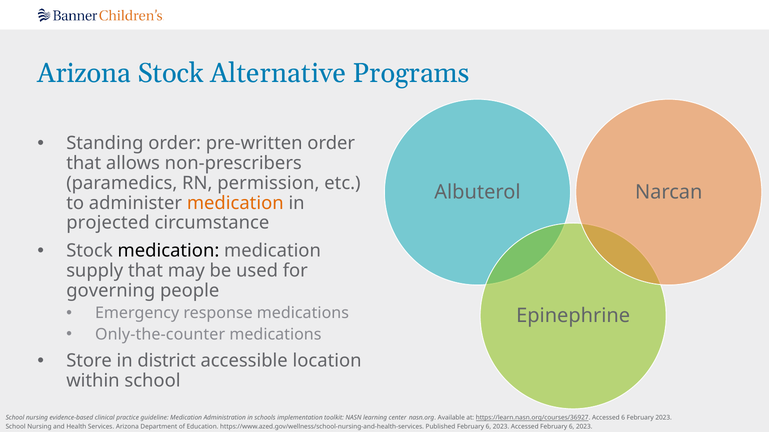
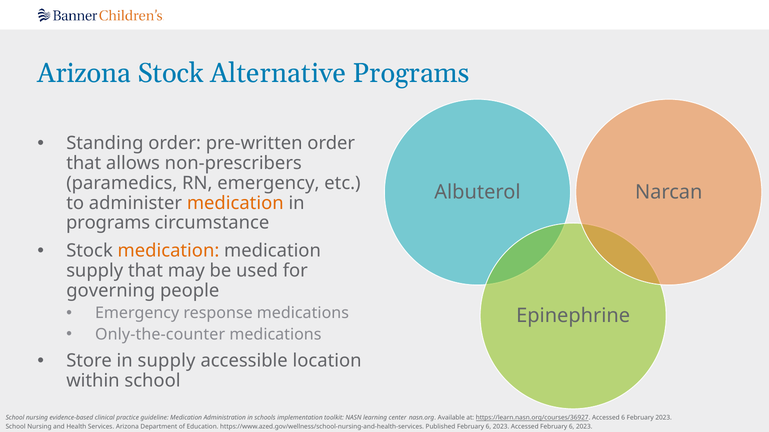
RN permission: permission -> emergency (268, 183)
projected: projected -> programs (108, 223)
medication colour: black -> orange (168, 251)
in district: district -> supply (167, 361)
